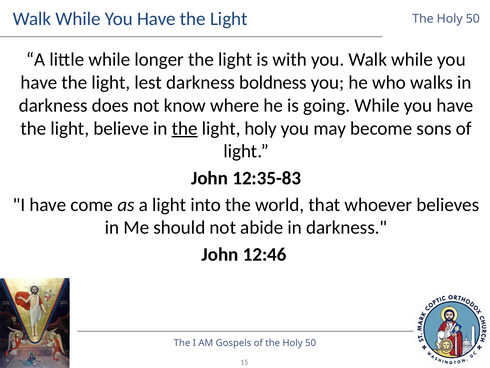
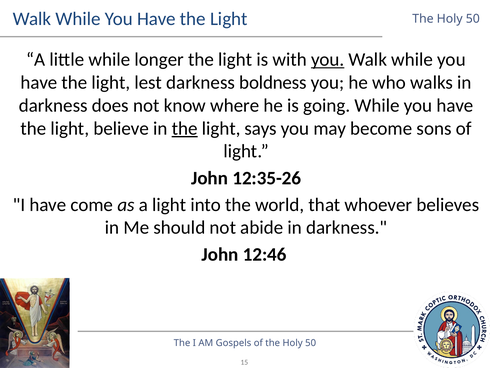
you underline: none -> present (328, 60)
light holy: holy -> says (261, 128)
12:35-83: 12:35-83 -> 12:35-26 (267, 178)
